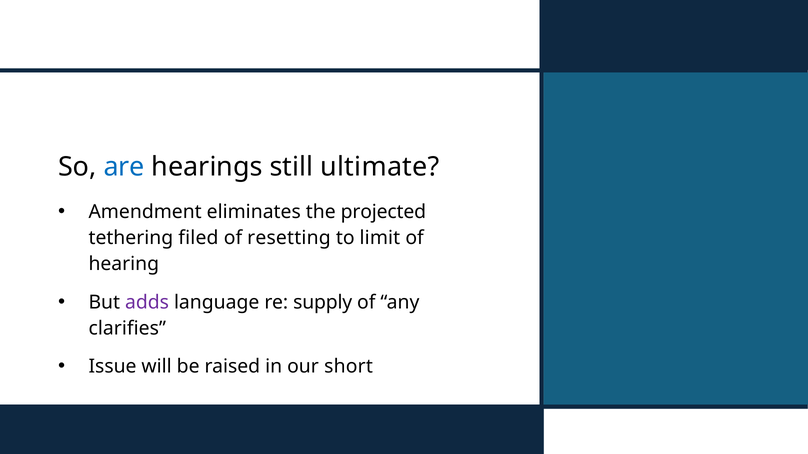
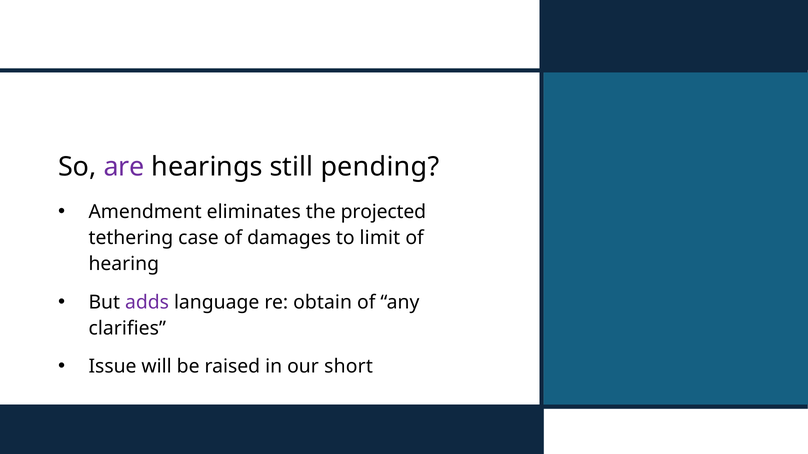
are colour: blue -> purple (124, 167)
ultimate: ultimate -> pending (380, 167)
filed: filed -> case (198, 238)
resetting: resetting -> damages (289, 238)
supply: supply -> obtain (323, 303)
